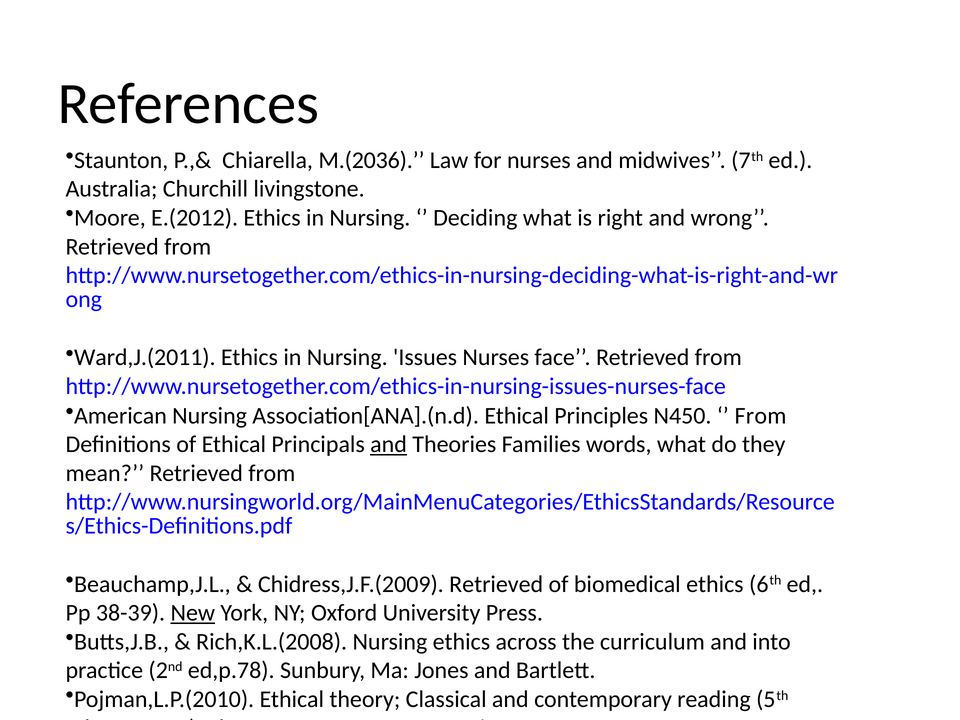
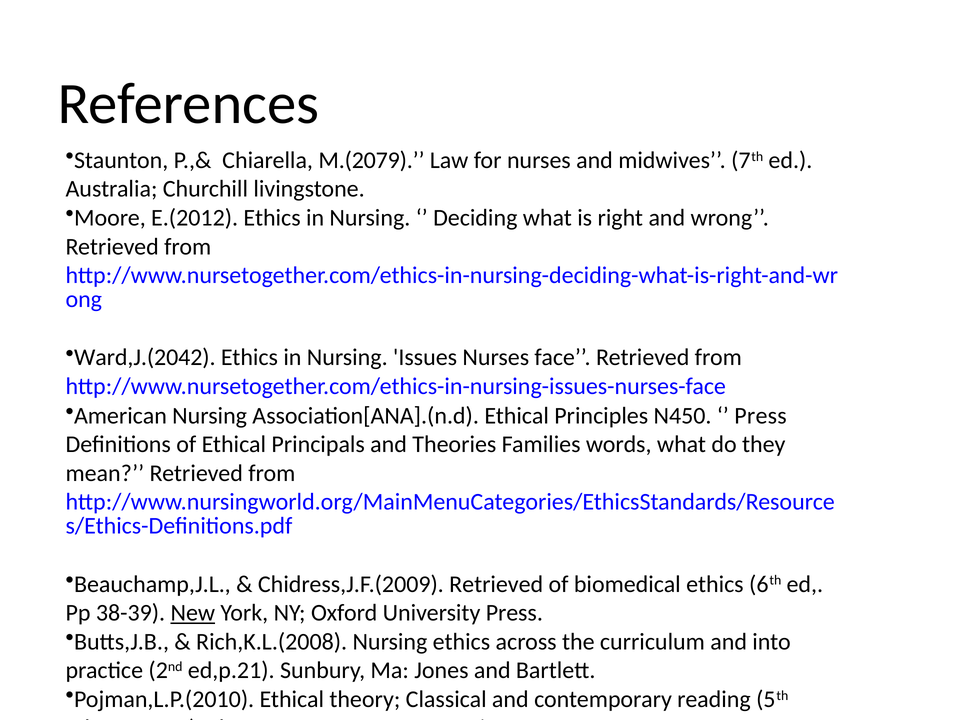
M.(2036: M.(2036 -> M.(2079 (371, 160)
Ward,J.(2011: Ward,J.(2011 -> Ward,J.(2042 (145, 358)
From: From -> Press (761, 416)
and underline: present -> none (389, 444)
ed,p.78: ed,p.78 -> ed,p.21 (231, 671)
